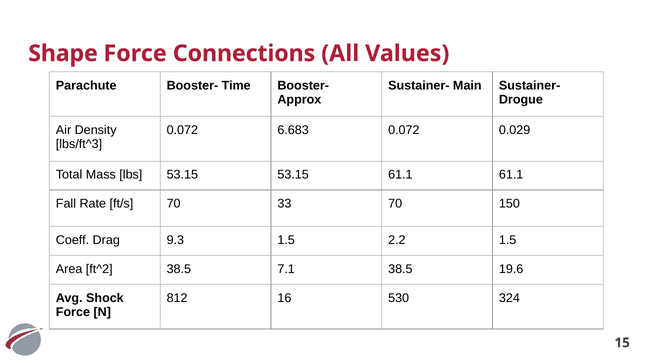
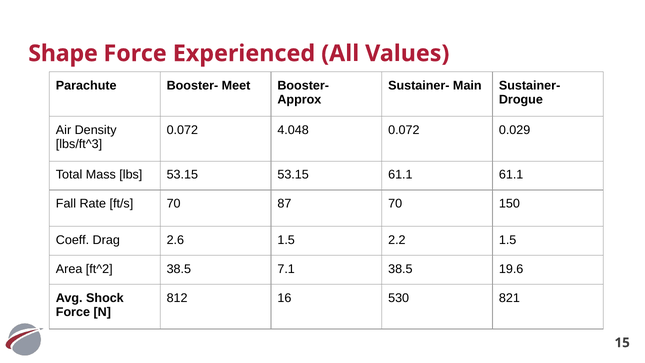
Connections: Connections -> Experienced (244, 53)
Time: Time -> Meet (236, 85)
6.683: 6.683 -> 4.048 (293, 130)
33: 33 -> 87 (284, 204)
9.3: 9.3 -> 2.6 (175, 240)
324: 324 -> 821 (509, 298)
